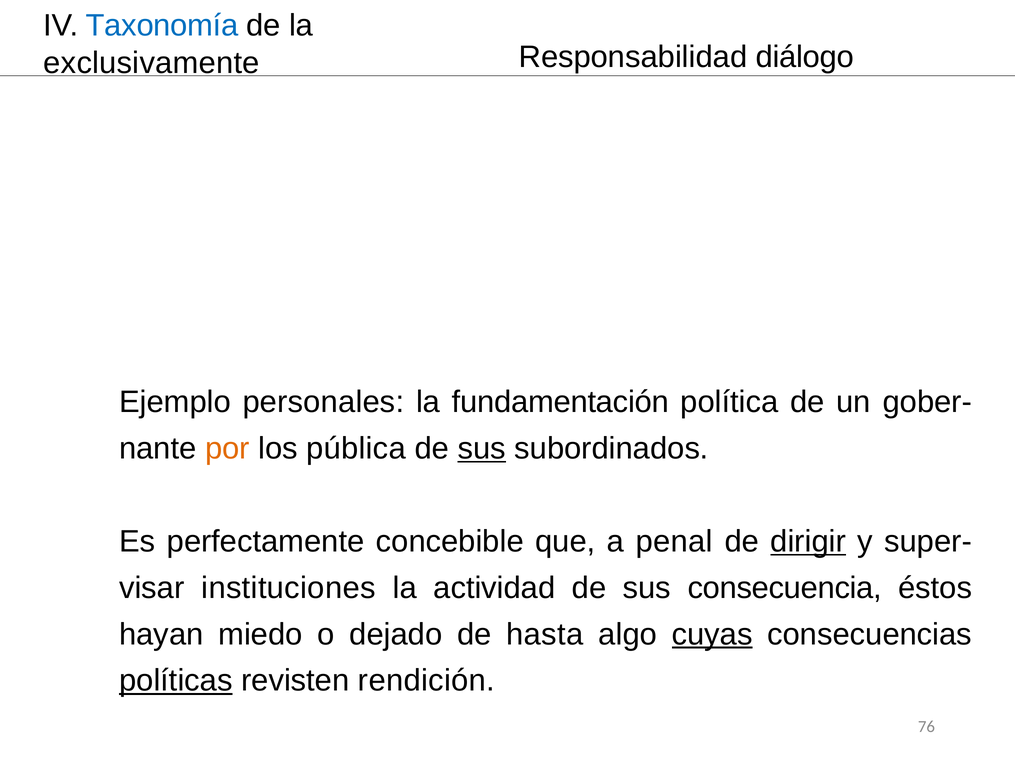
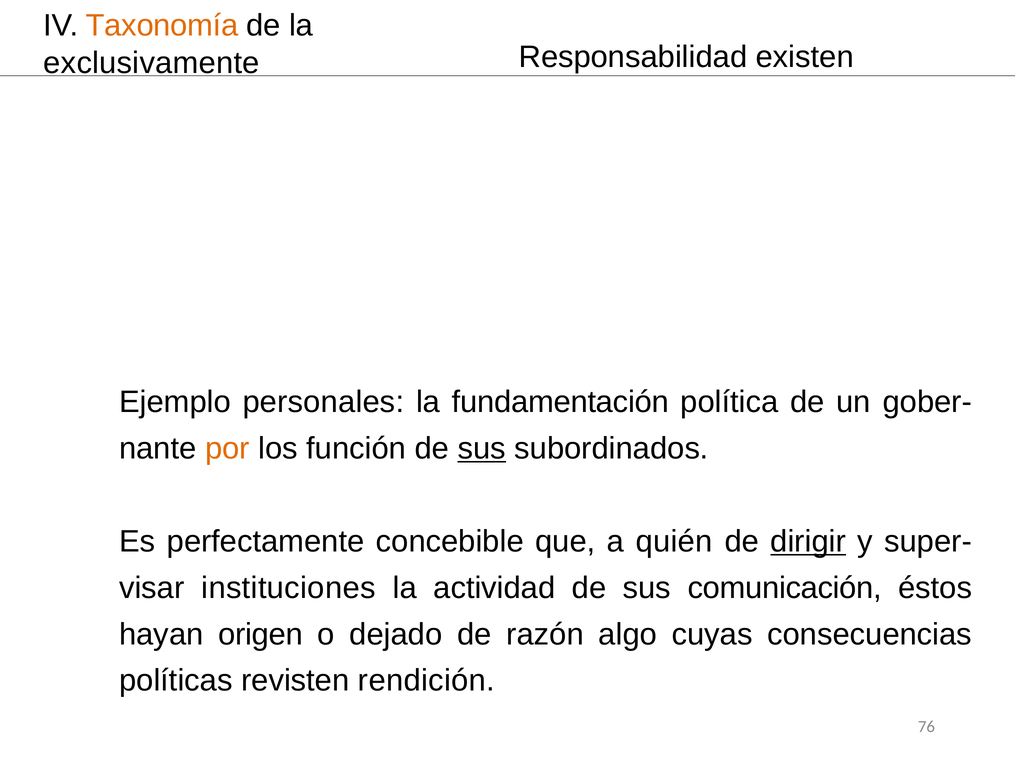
Taxonomía colour: blue -> orange (162, 26)
diálogo: diálogo -> existen (805, 57)
pública: pública -> función (356, 449)
penal: penal -> quién (674, 542)
consecuencia: consecuencia -> comunicación (785, 588)
miedo: miedo -> origen (261, 634)
hasta: hasta -> razón (545, 634)
cuyas underline: present -> none (712, 634)
políticas underline: present -> none (176, 681)
